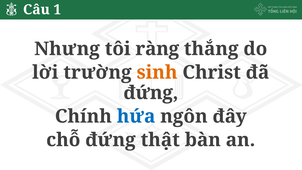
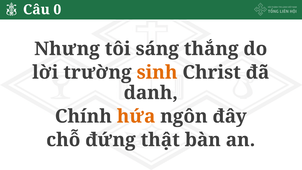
1: 1 -> 0 (57, 10)
ràng: ràng -> sáng (157, 49)
đứng: đứng -> danh (151, 93)
hứa colour: blue -> orange (136, 116)
